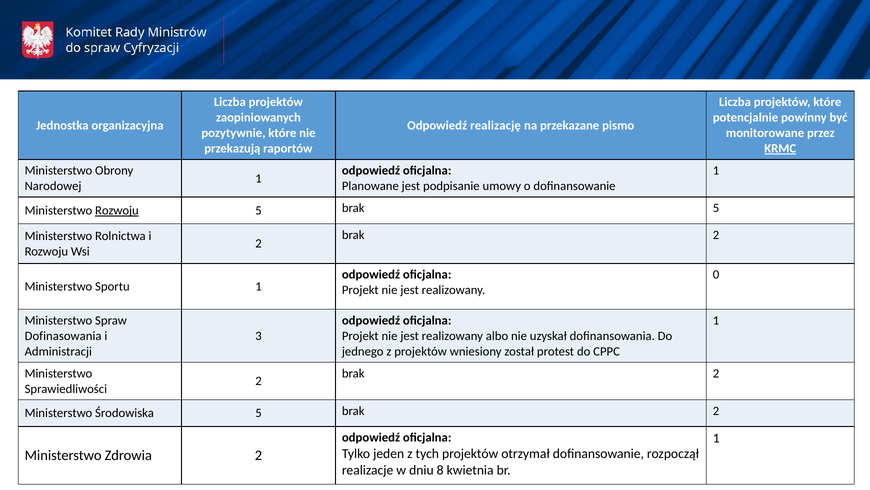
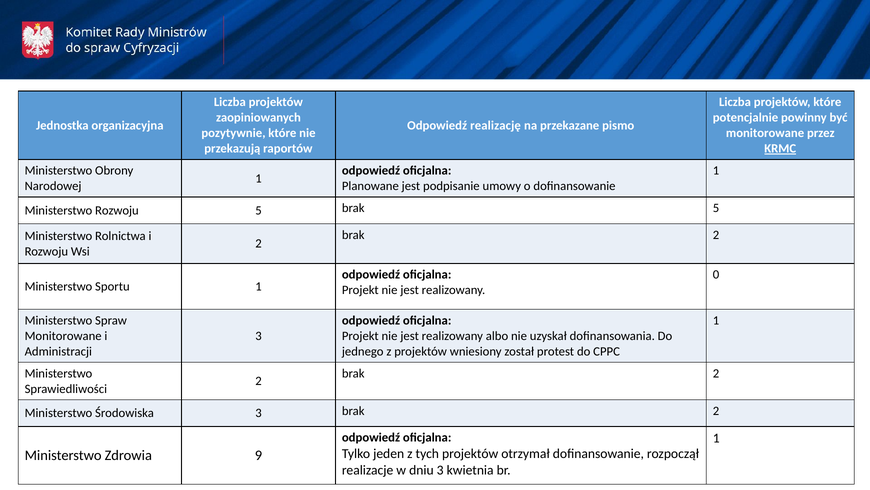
Rozwoju underline: present -> none (117, 210)
Dofinasowania: Dofinasowania -> Monitorowane (63, 335)
Środowiska 5: 5 -> 3 (259, 413)
Zdrowia 2: 2 -> 9 (259, 455)
dniu 8: 8 -> 3 (440, 470)
